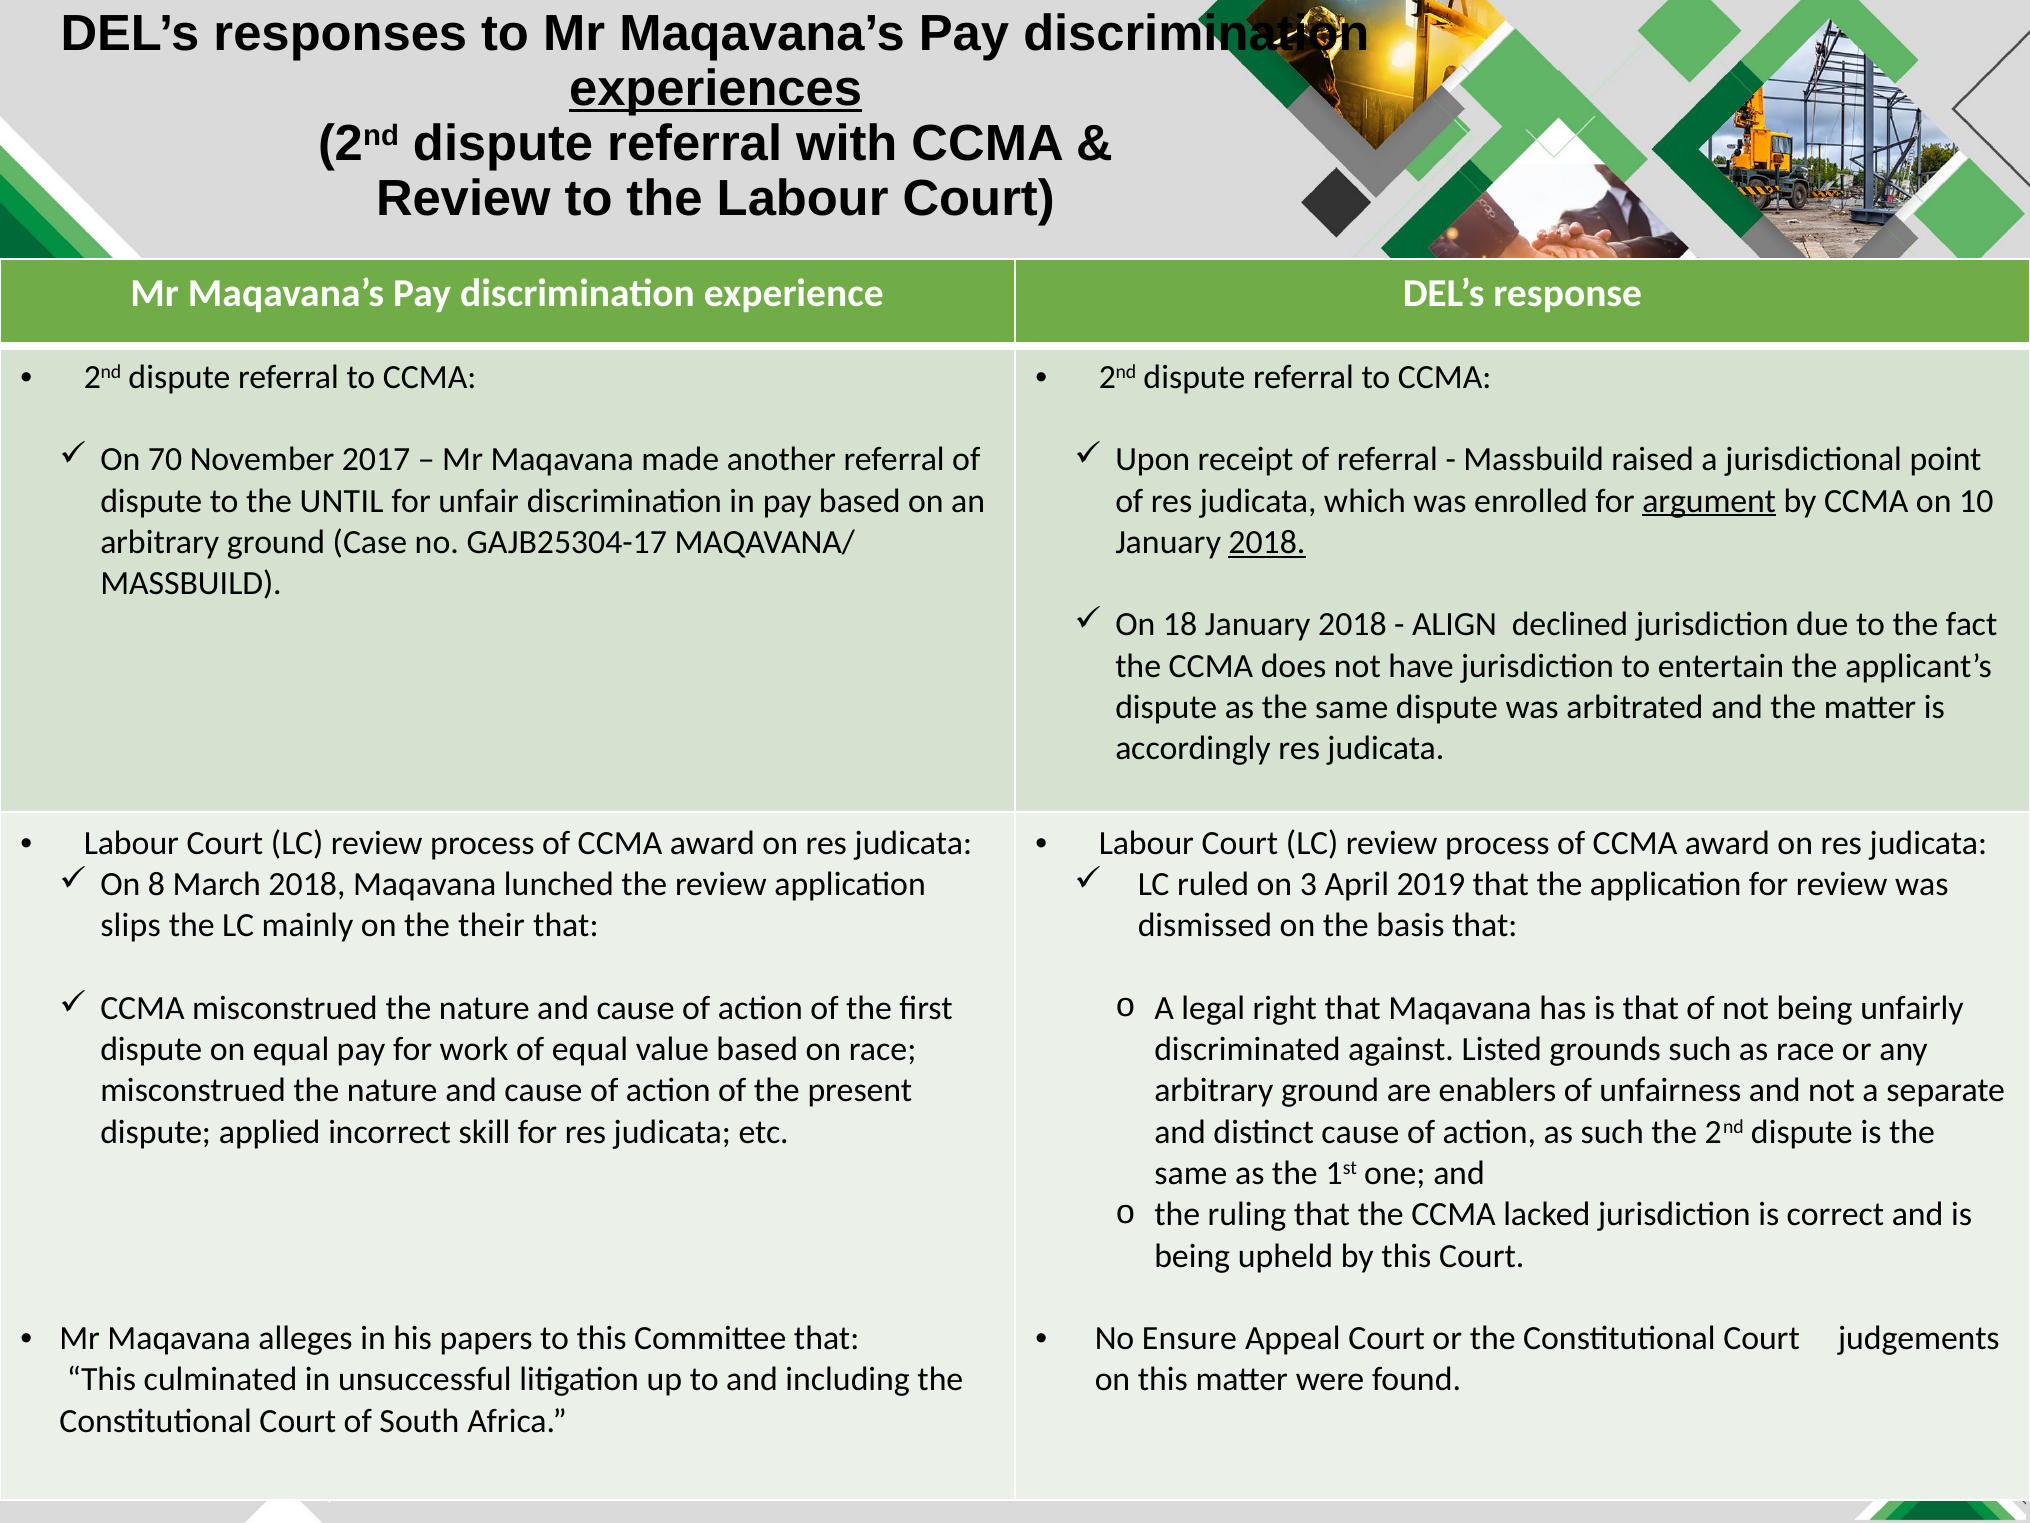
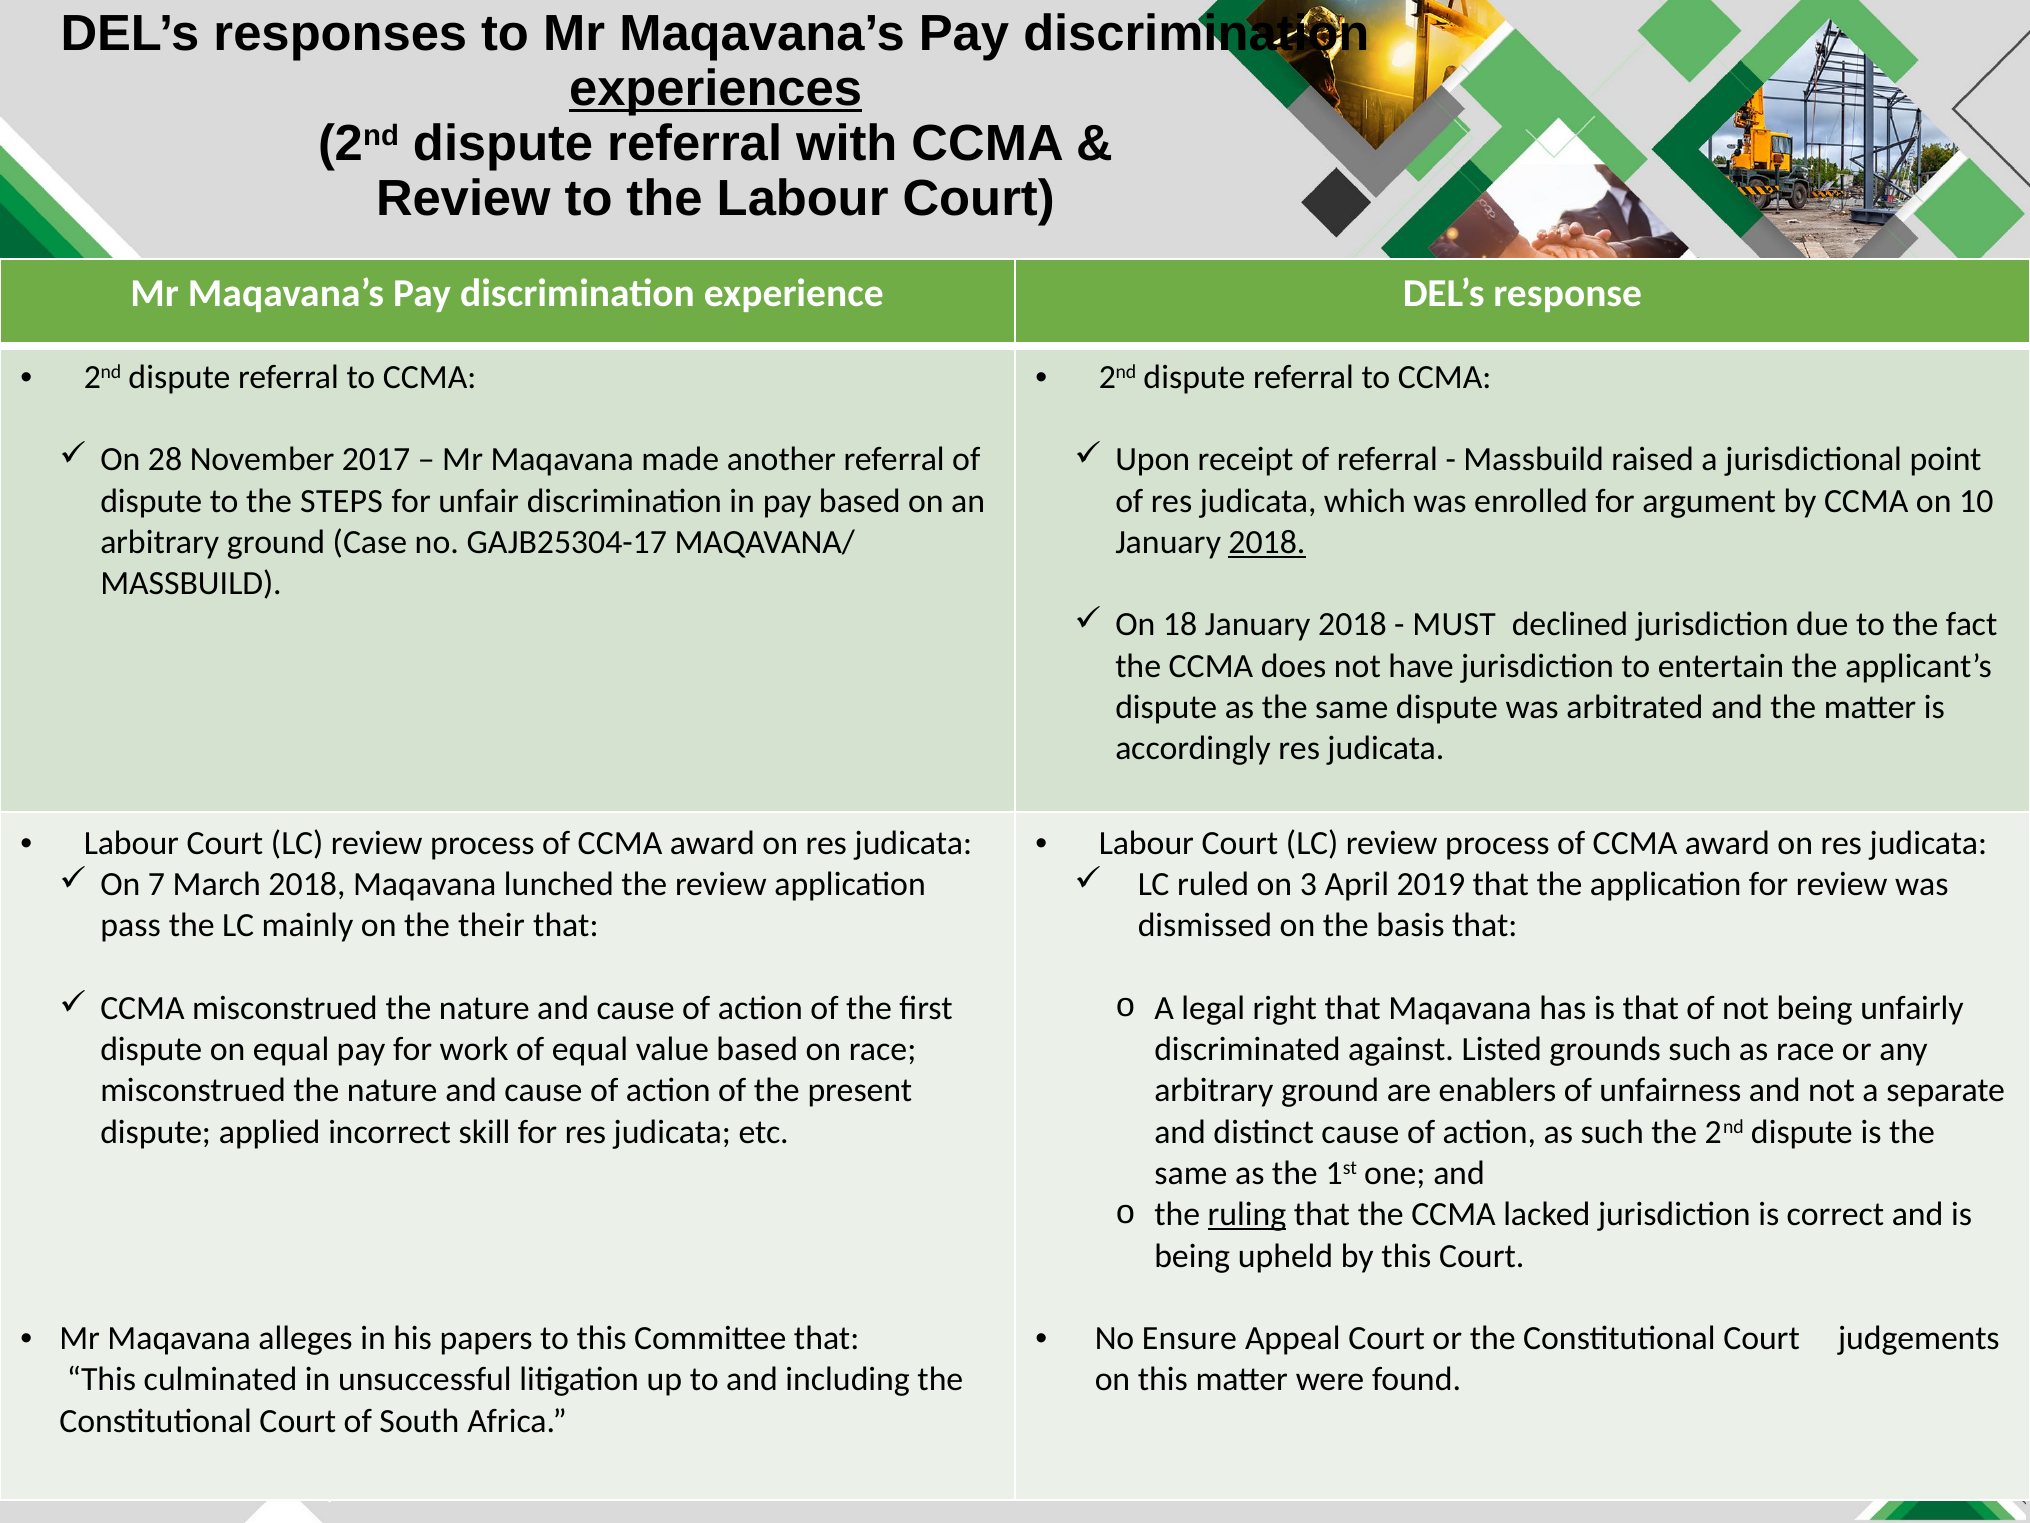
70: 70 -> 28 (165, 459)
UNTIL: UNTIL -> STEPS (342, 501)
argument underline: present -> none (1709, 501)
ALIGN: ALIGN -> MUST (1454, 624)
8: 8 -> 7 (156, 884)
slips: slips -> pass (131, 926)
ruling underline: none -> present (1247, 1214)
